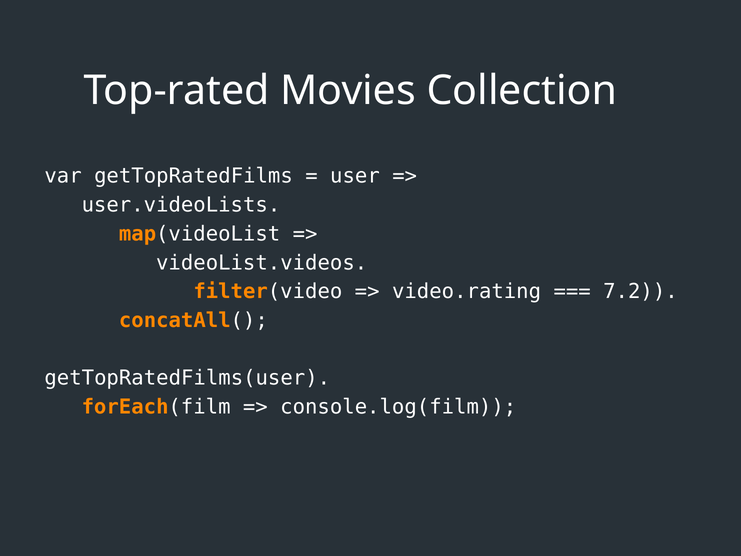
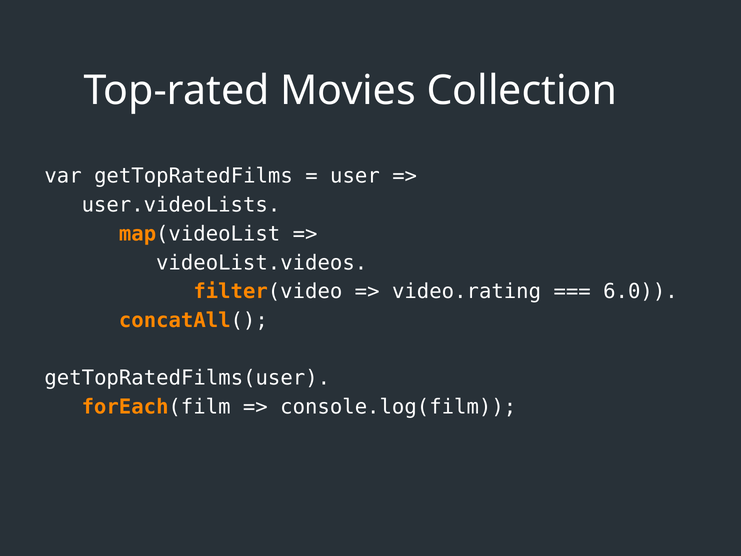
7.2: 7.2 -> 6.0 (640, 291)
